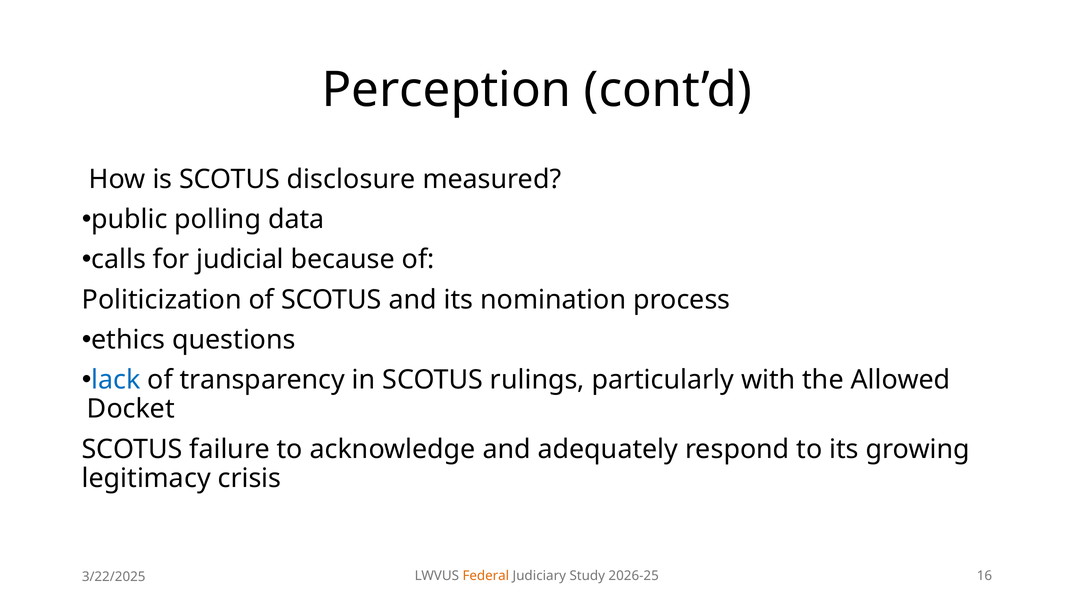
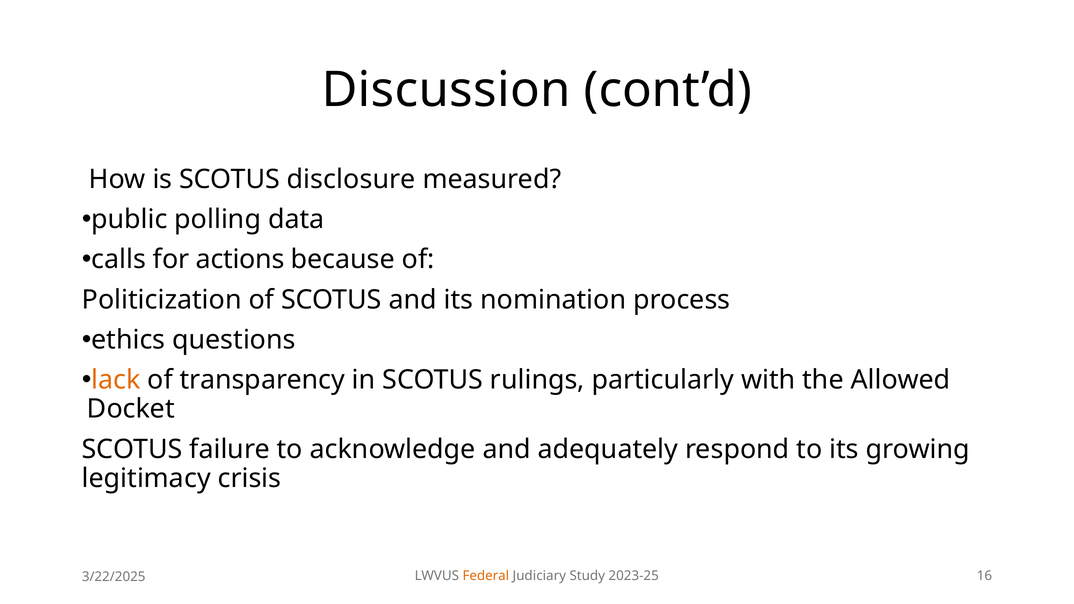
Perception: Perception -> Discussion (446, 90)
judicial: judicial -> actions (240, 260)
lack colour: blue -> orange (116, 380)
2026-25: 2026-25 -> 2023-25 (634, 576)
